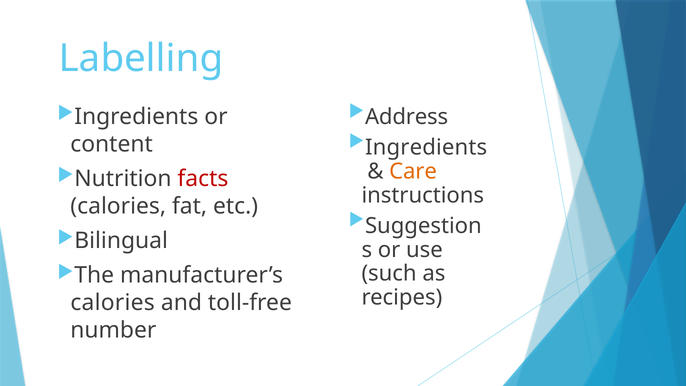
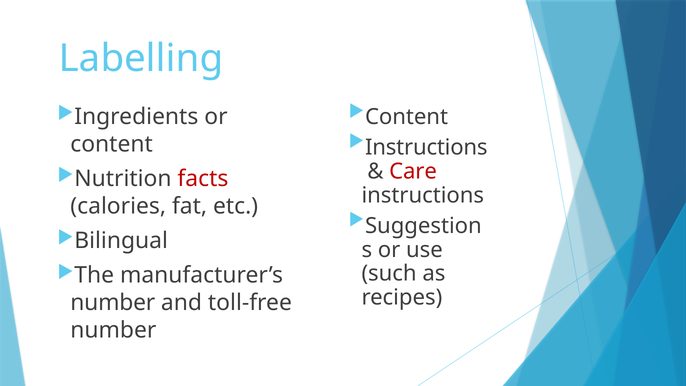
Address: Address -> Content (407, 117)
Ingredients: Ingredients -> Instructions (426, 147)
Care colour: orange -> red (413, 171)
calories: calories -> number (113, 303)
